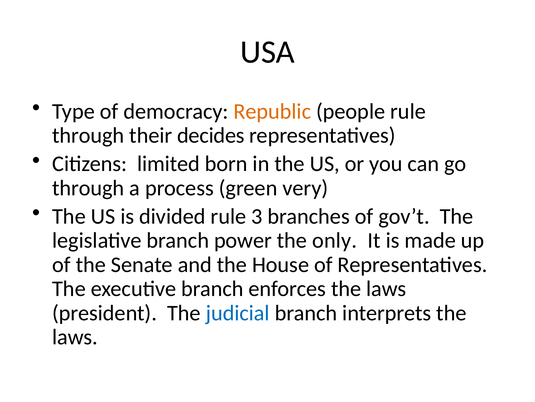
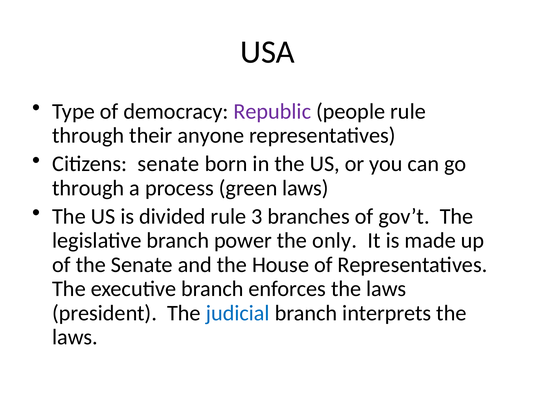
Republic colour: orange -> purple (272, 111)
decides: decides -> anyone (211, 135)
Citizens limited: limited -> senate (168, 164)
green very: very -> laws (305, 188)
